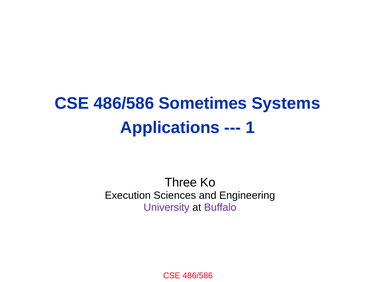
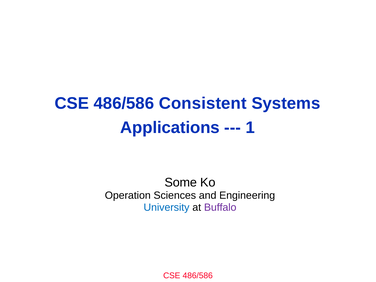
Sometimes: Sometimes -> Consistent (203, 103)
Three: Three -> Some (181, 183)
Execution: Execution -> Operation (128, 196)
University colour: purple -> blue (167, 207)
